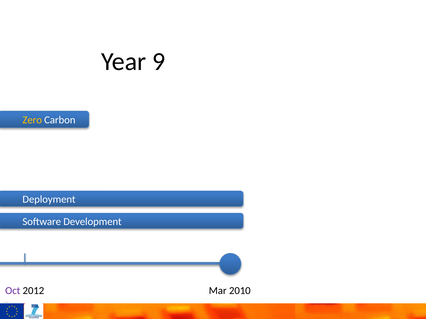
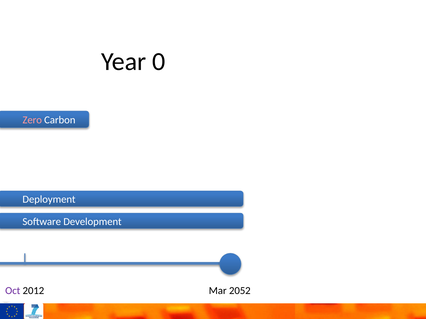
9: 9 -> 0 (159, 62)
Zero colour: yellow -> pink (32, 120)
2010: 2010 -> 2052 (240, 291)
